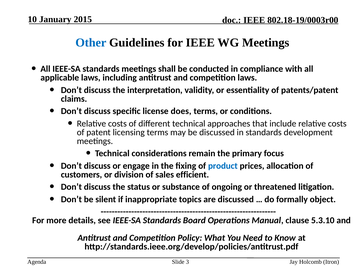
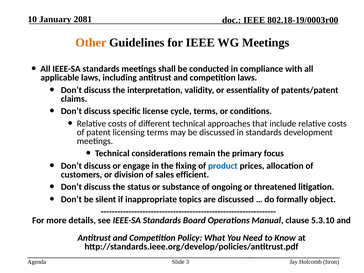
2015: 2015 -> 2081 (83, 19)
Other colour: blue -> orange (91, 43)
does: does -> cycle (181, 111)
